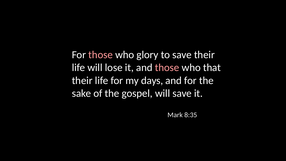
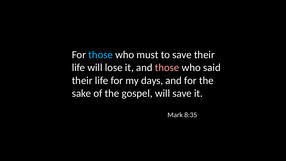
those colour: pink -> light blue (101, 55)
glory: glory -> must (148, 55)
that: that -> said (212, 68)
